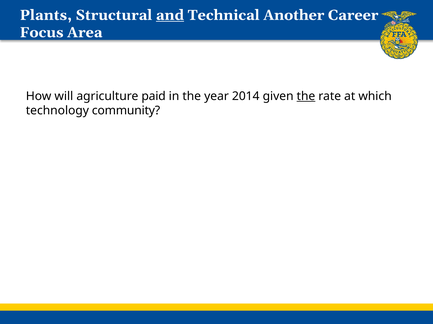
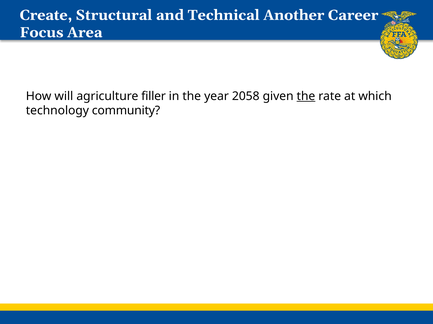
Plants: Plants -> Create (46, 15)
and underline: present -> none (170, 15)
paid: paid -> filler (154, 96)
2014: 2014 -> 2058 (246, 96)
